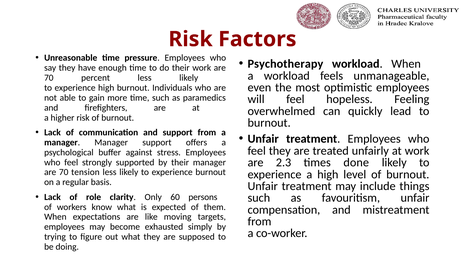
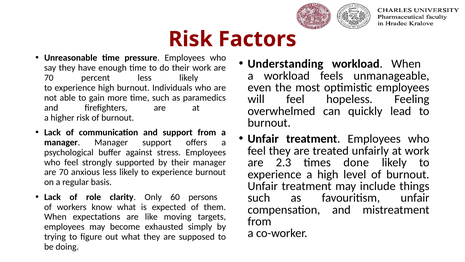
Psychotherapy: Psychotherapy -> Understanding (285, 64)
tension: tension -> anxious (85, 172)
